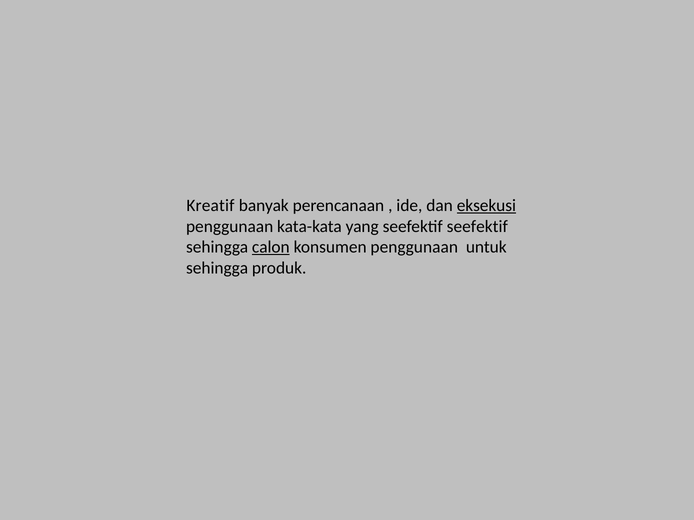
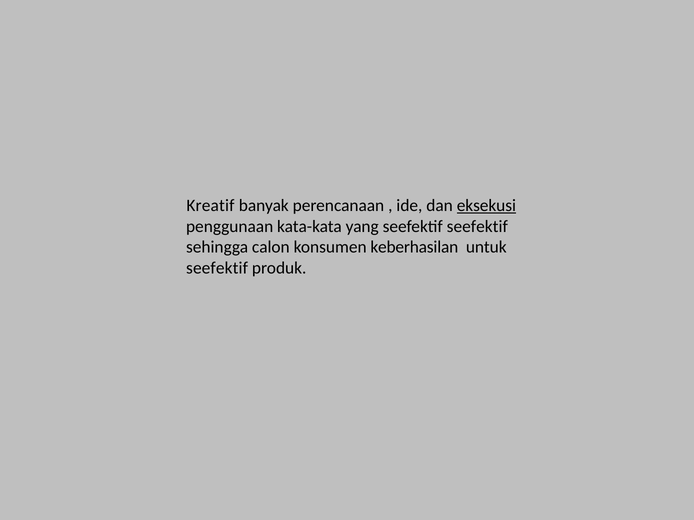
calon underline: present -> none (271, 248)
konsumen penggunaan: penggunaan -> keberhasilan (414, 248)
sehingga: sehingga -> seefektif (217, 268)
